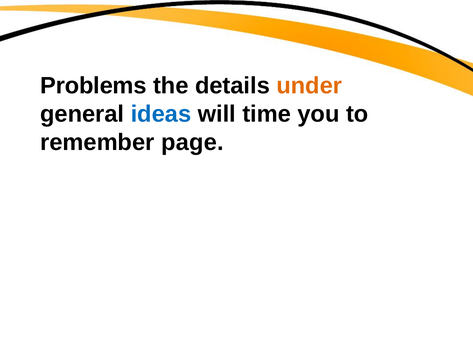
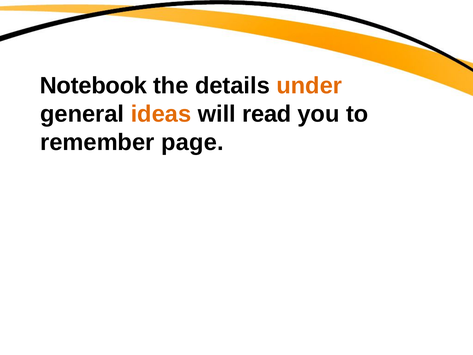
Problems: Problems -> Notebook (93, 86)
ideas colour: blue -> orange (161, 114)
time: time -> read (267, 114)
